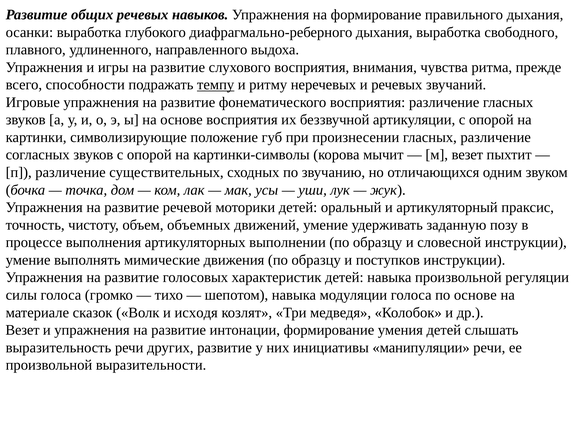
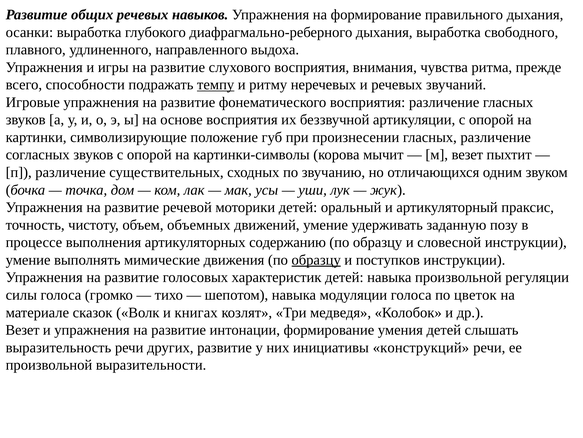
выполнении: выполнении -> содержанию (288, 242)
образцу underline: none -> present (316, 260)
по основе: основе -> цветок (475, 294)
исходя: исходя -> книгах (196, 312)
манипуляции: манипуляции -> конструкций (421, 347)
